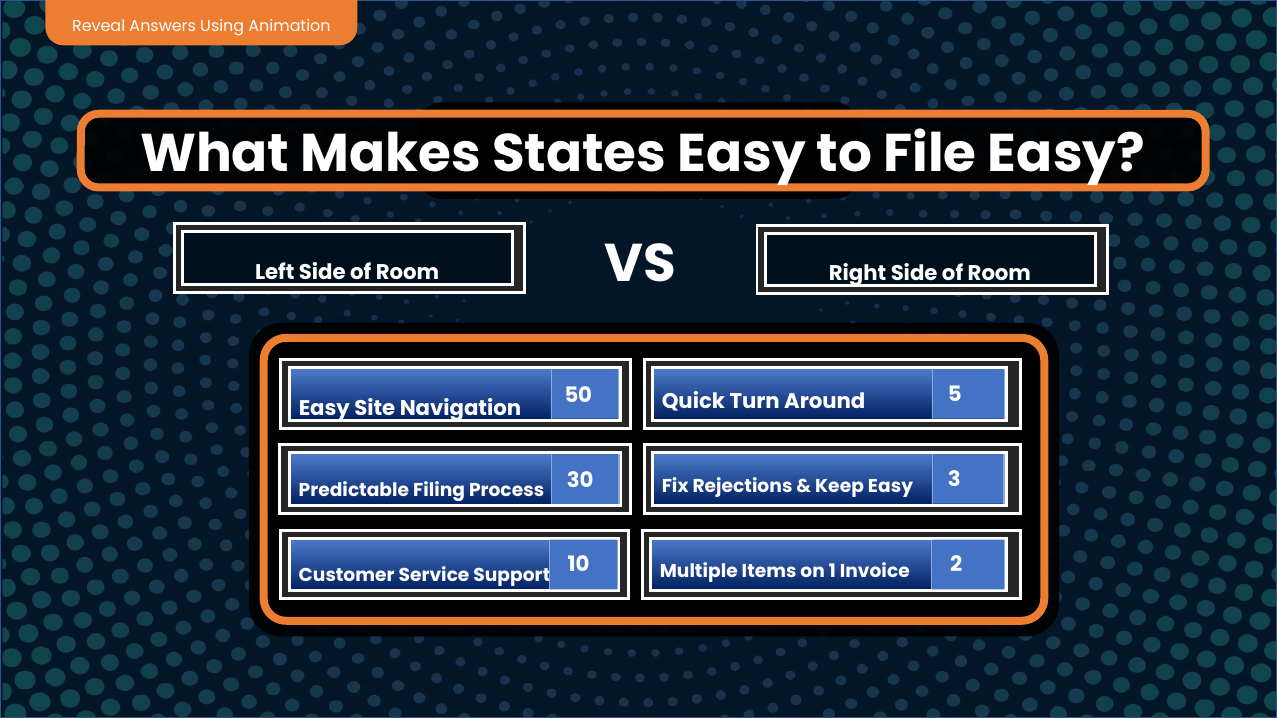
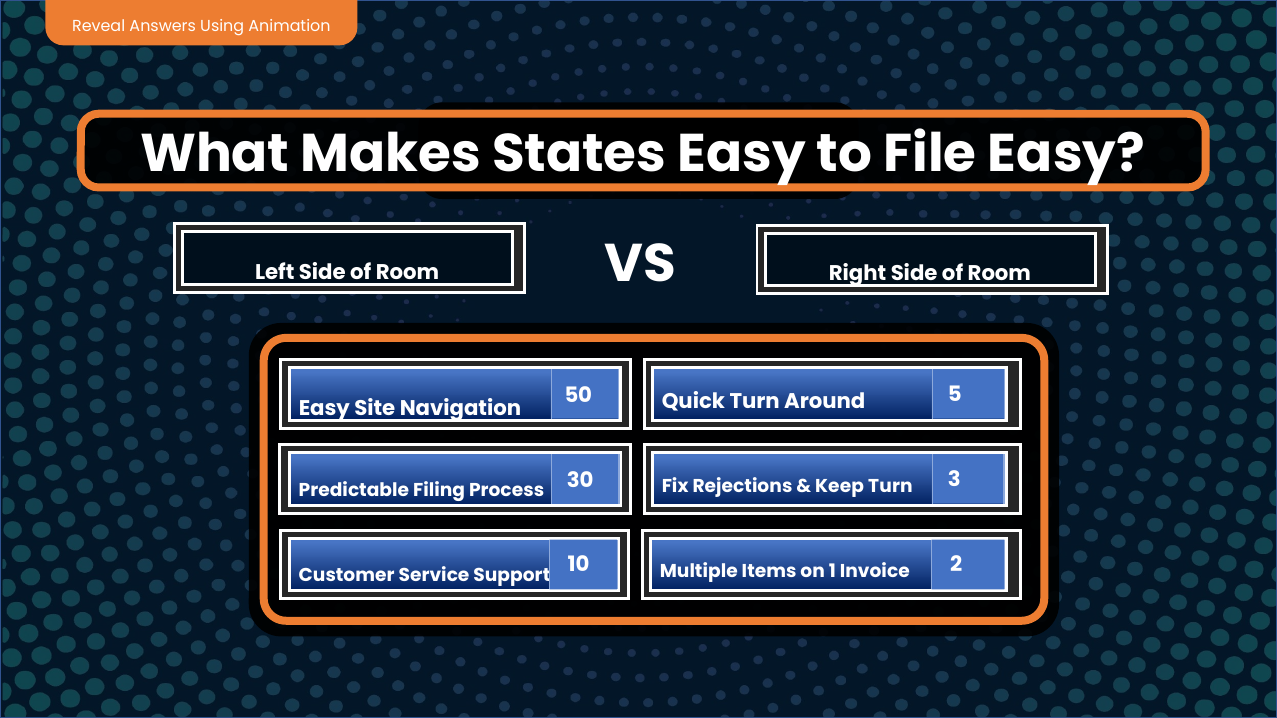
Keep Easy: Easy -> Turn (890, 486)
